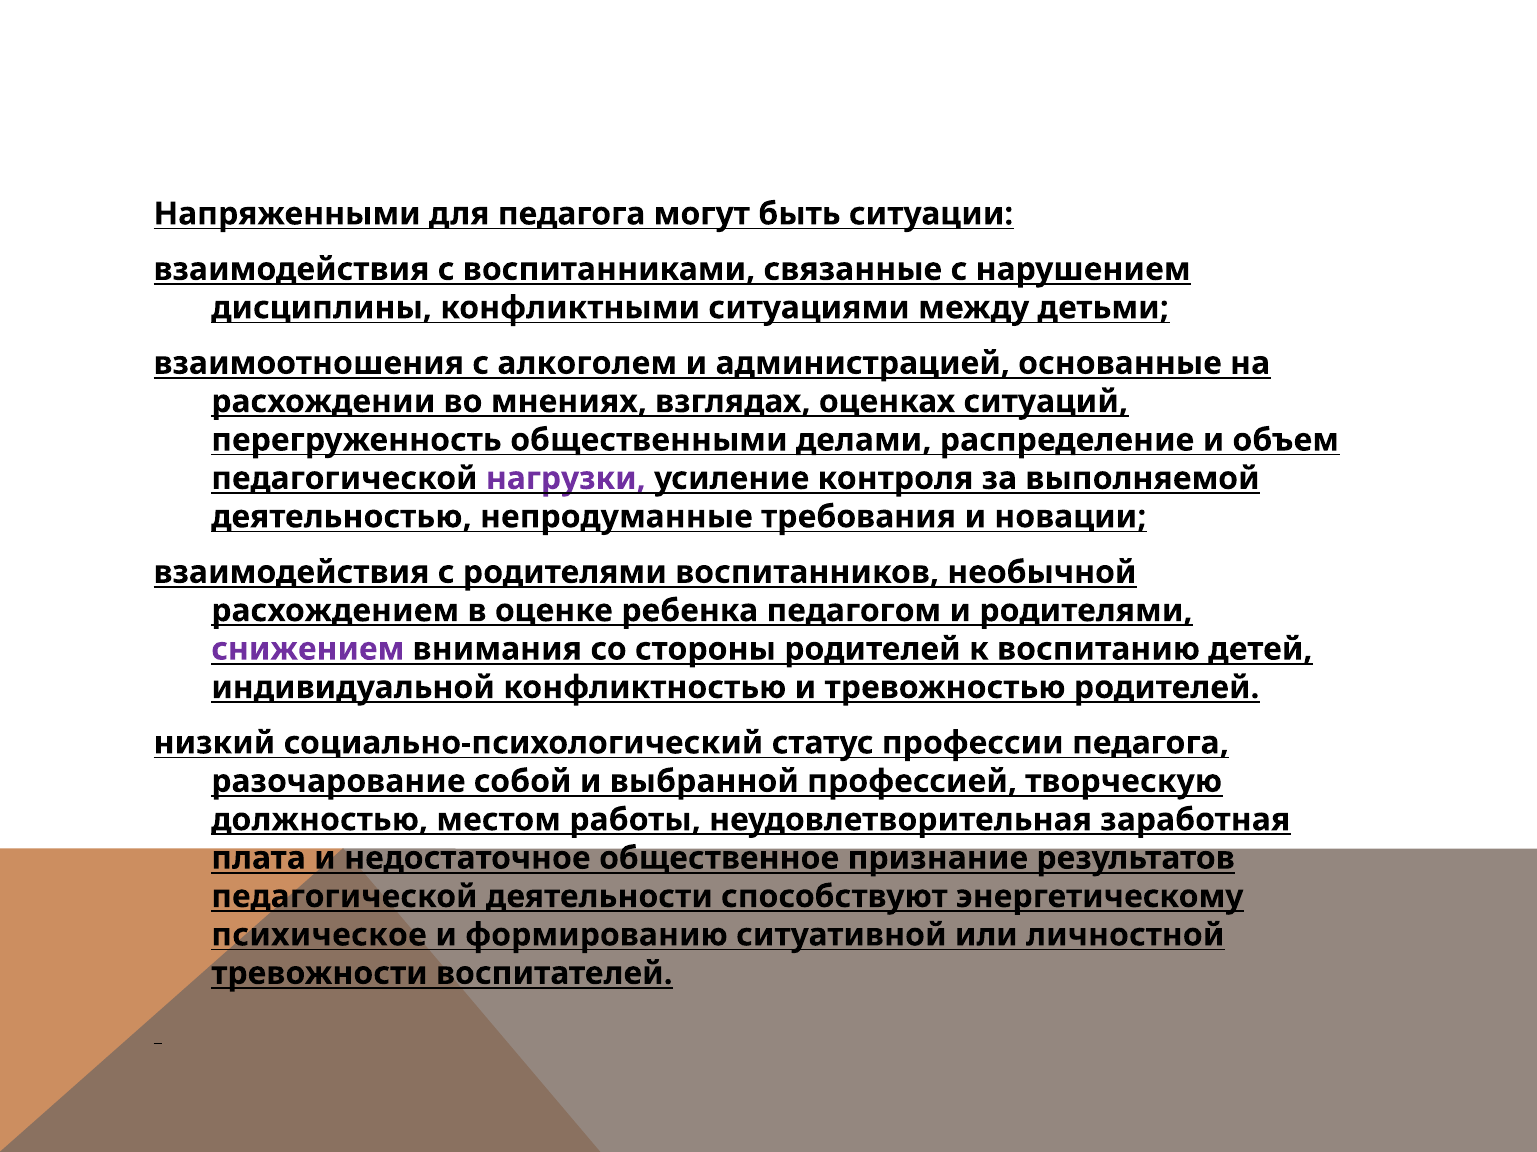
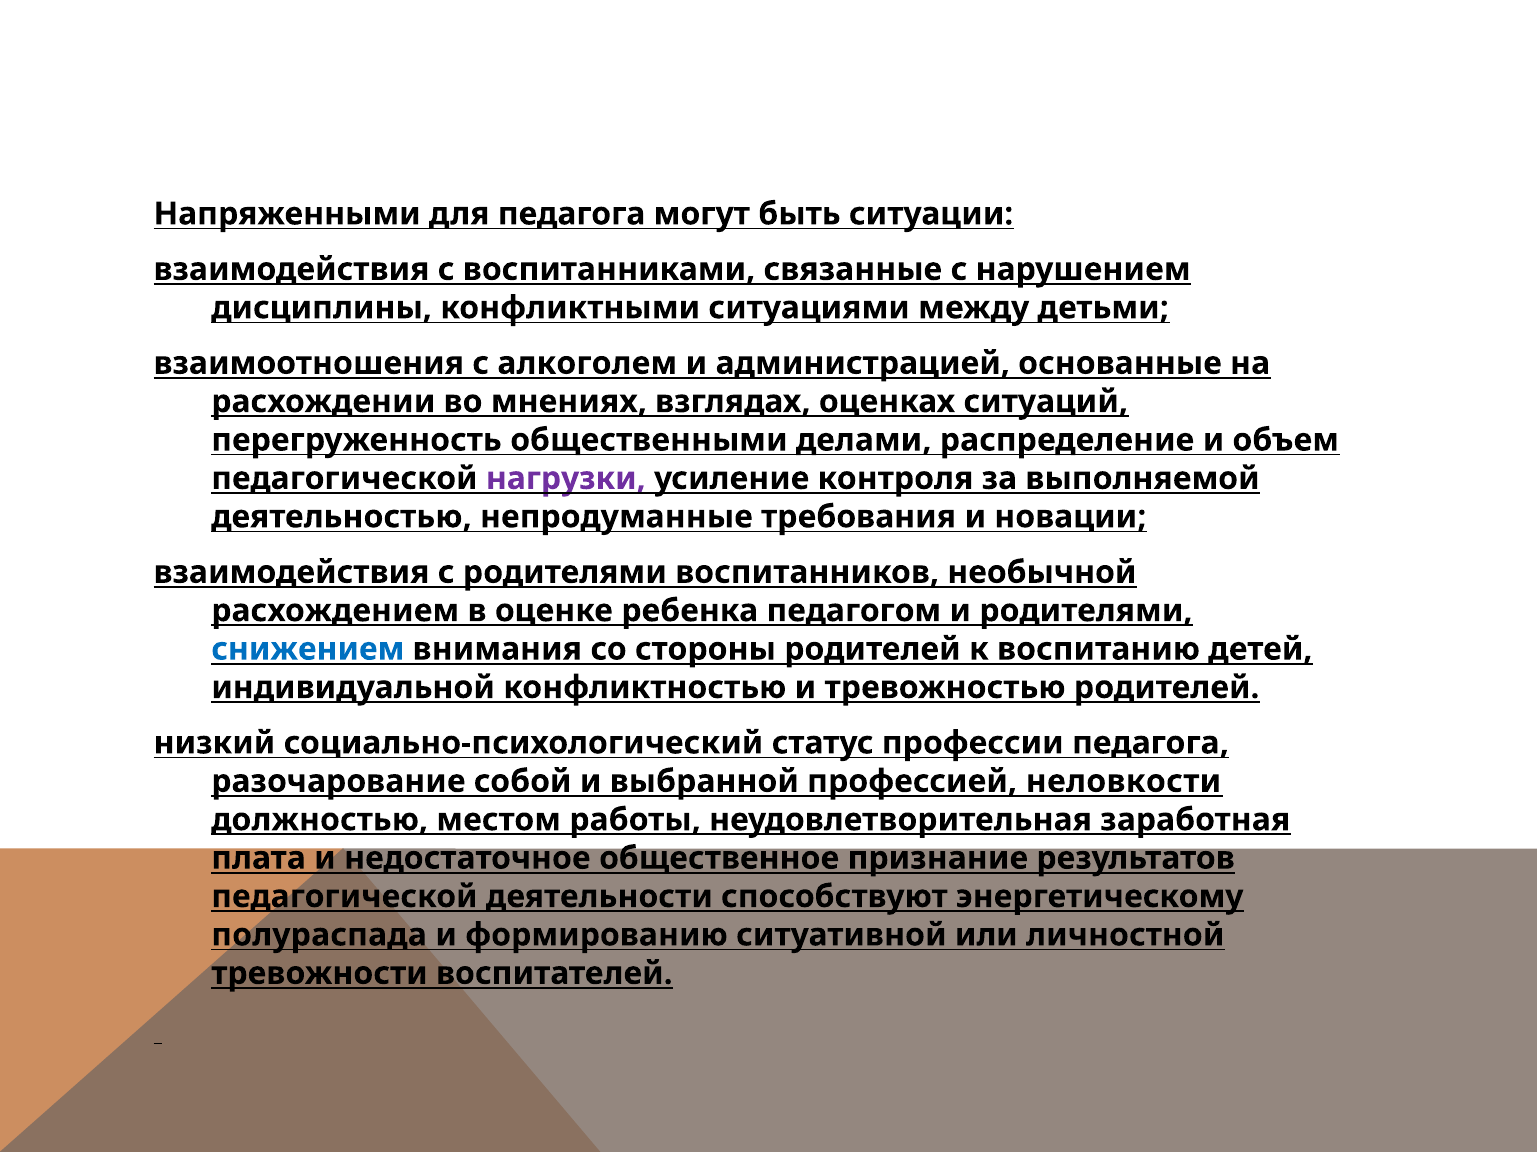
снижением colour: purple -> blue (308, 649)
творческую: творческую -> неловкости (1123, 782)
психическое: психическое -> полураспада (319, 936)
